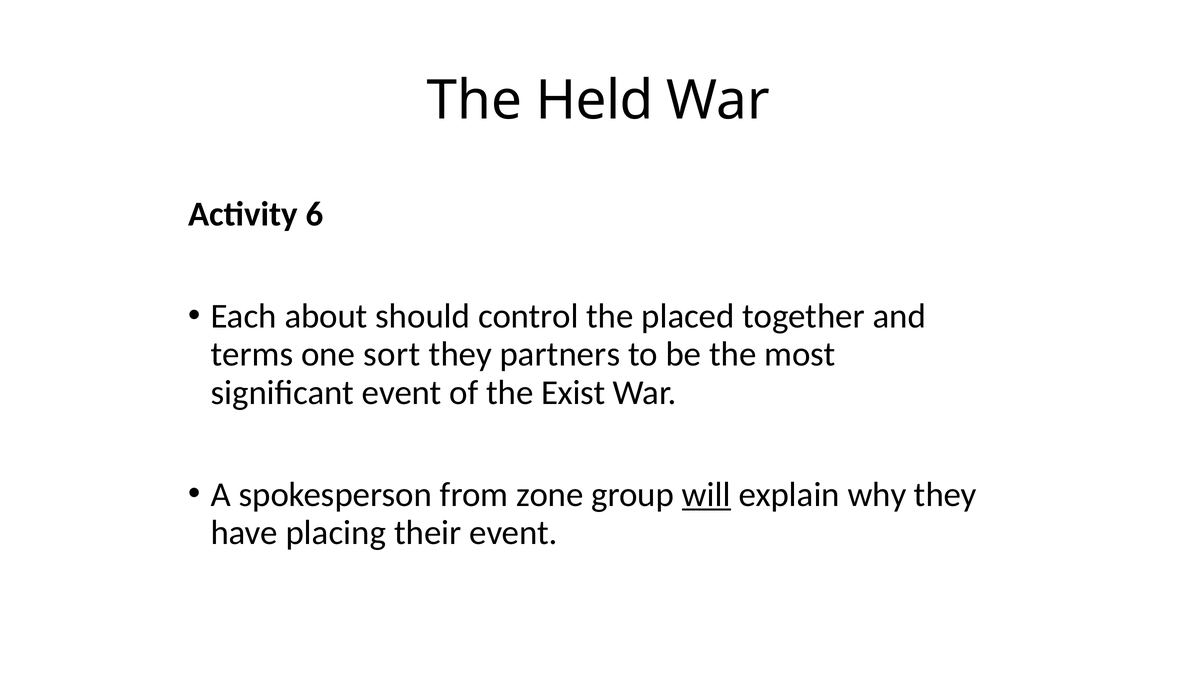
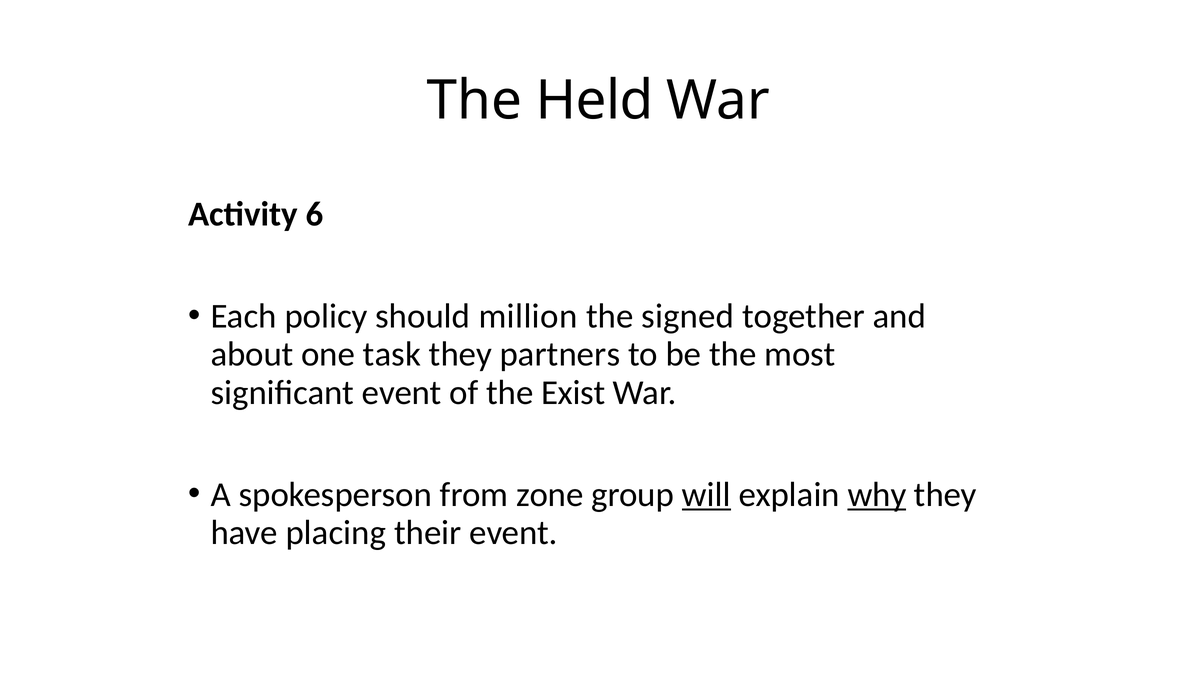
about: about -> policy (326, 316)
control: control -> million (528, 316)
placed: placed -> signed (688, 316)
terms: terms -> about (252, 355)
sort: sort -> task (392, 355)
why underline: none -> present (877, 495)
